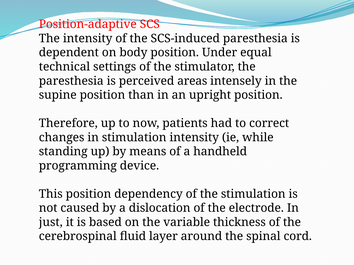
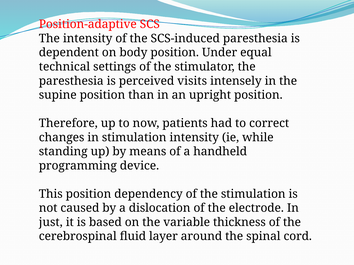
areas: areas -> visits (192, 81)
